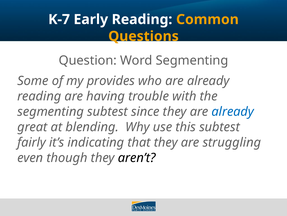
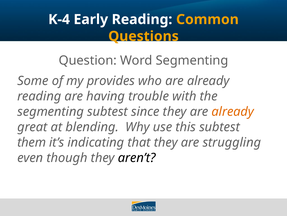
K-7: K-7 -> K-4 (59, 19)
already colour: blue -> orange (233, 111)
fairly: fairly -> them (32, 142)
